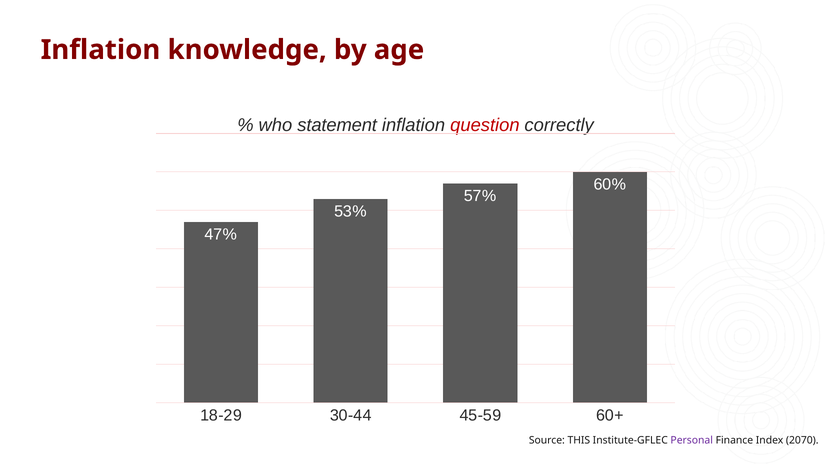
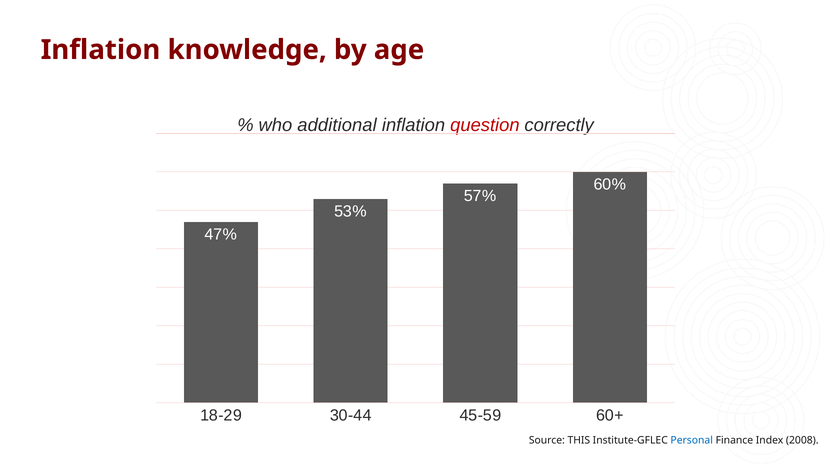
statement: statement -> additional (337, 125)
Personal colour: purple -> blue (692, 440)
2070: 2070 -> 2008 (802, 440)
